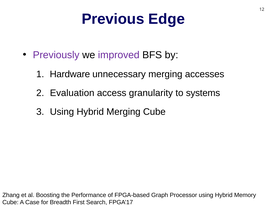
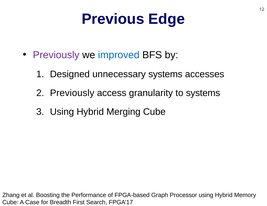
improved colour: purple -> blue (119, 55)
Hardware: Hardware -> Designed (70, 74)
unnecessary merging: merging -> systems (165, 74)
Evaluation: Evaluation -> Previously (72, 93)
